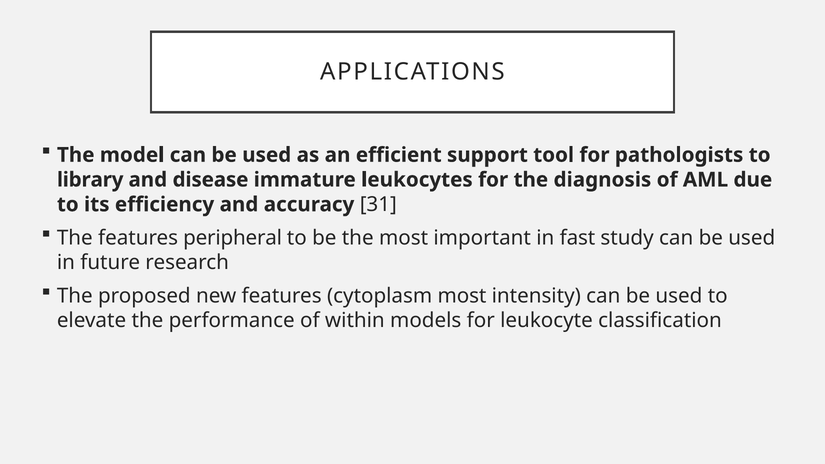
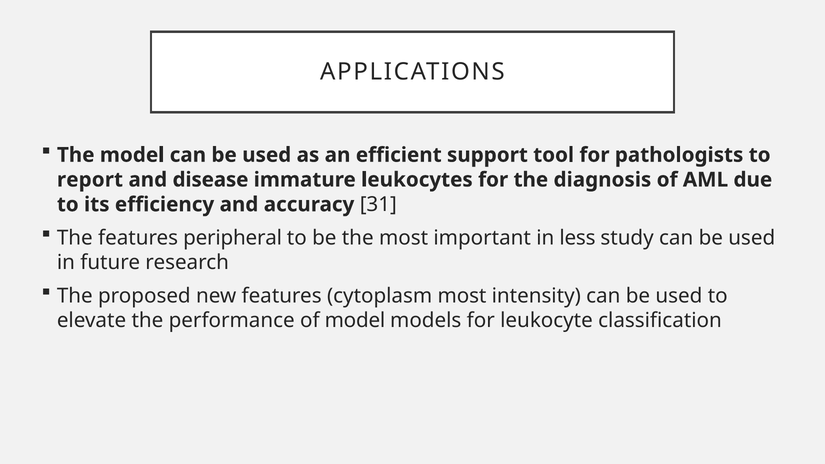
library: library -> report (90, 180)
fast: fast -> less (577, 238)
of within: within -> model (355, 321)
